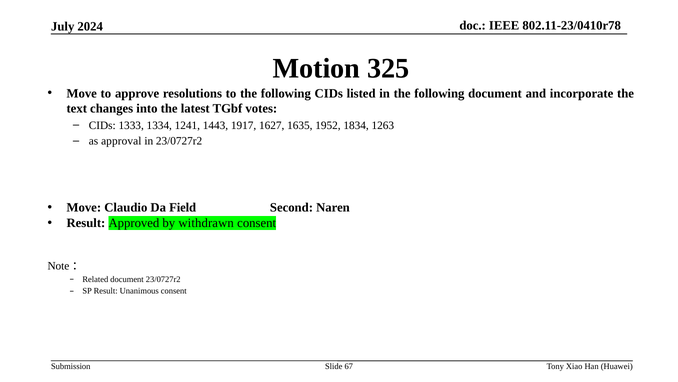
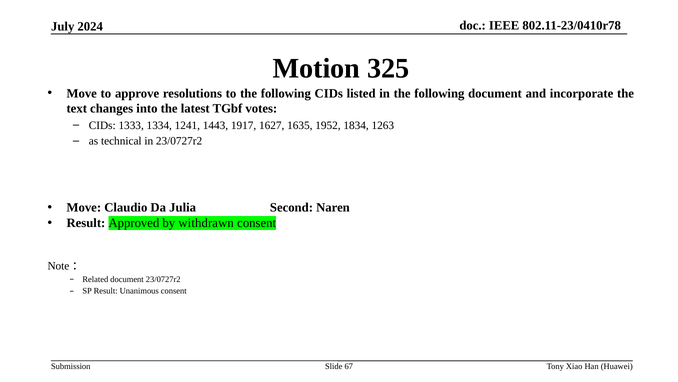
approval: approval -> technical (121, 141)
Field: Field -> Julia (183, 207)
